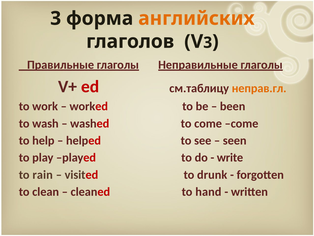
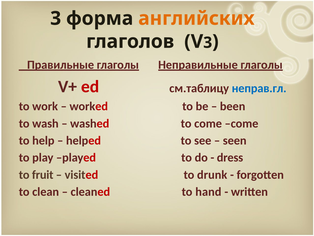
неправ.гл colour: orange -> blue (259, 88)
write: write -> dress (230, 157)
rain: rain -> fruit (43, 174)
